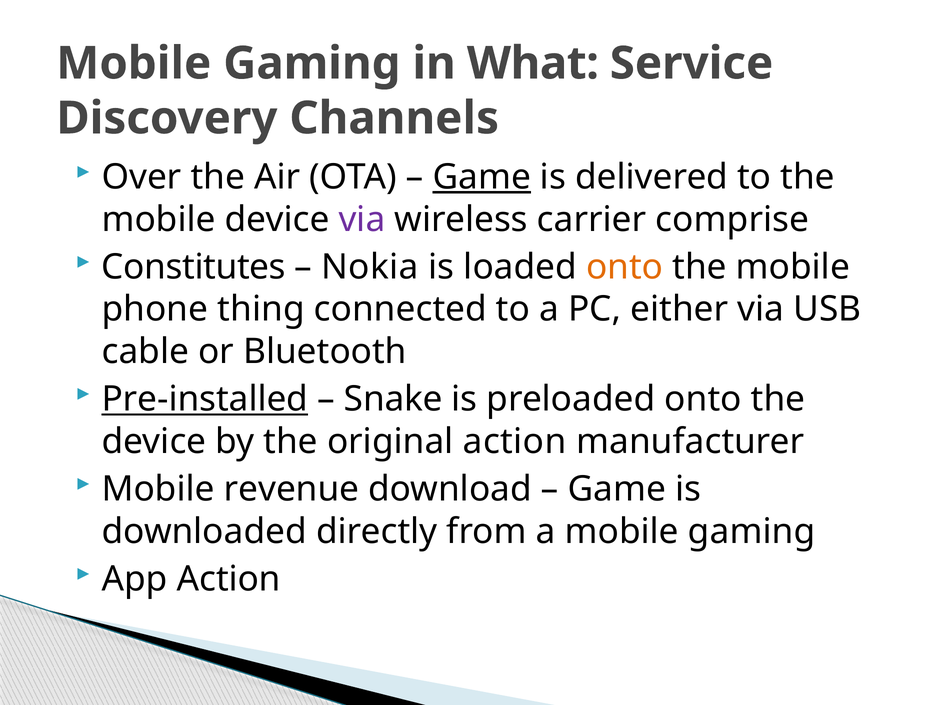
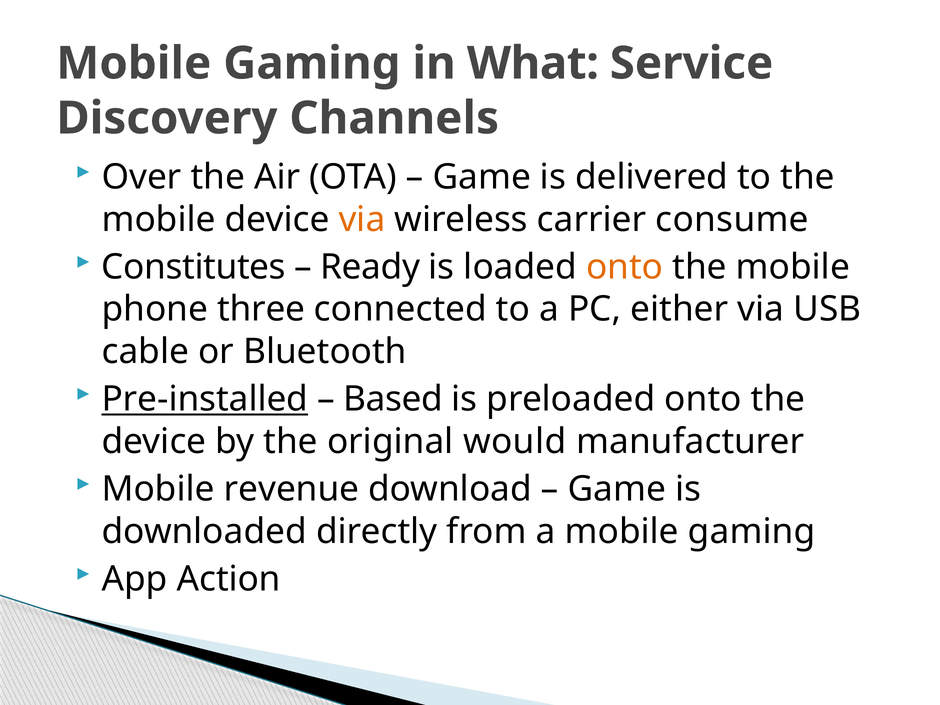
Game underline: present -> none (482, 177)
via colour: purple -> orange (362, 219)
comprise: comprise -> consume (732, 219)
Nokia: Nokia -> Ready (370, 267)
thing: thing -> three (261, 309)
Snake: Snake -> Based (393, 399)
original action: action -> would (515, 442)
